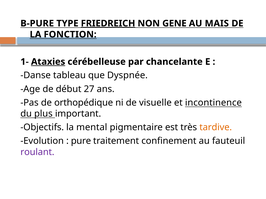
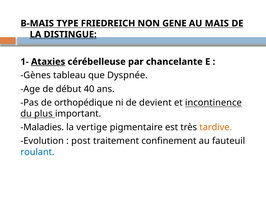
B-PURE: B-PURE -> B-MAIS (37, 23)
FRIEDREICH underline: present -> none (108, 23)
FONCTION: FONCTION -> DISTINGUE (70, 35)
Danse: Danse -> Gènes (36, 76)
27: 27 -> 40 (89, 89)
visuelle: visuelle -> devient (155, 103)
Objectifs: Objectifs -> Maladies (42, 128)
mental: mental -> vertige (92, 128)
pure: pure -> post (81, 141)
roulant colour: purple -> blue (37, 152)
